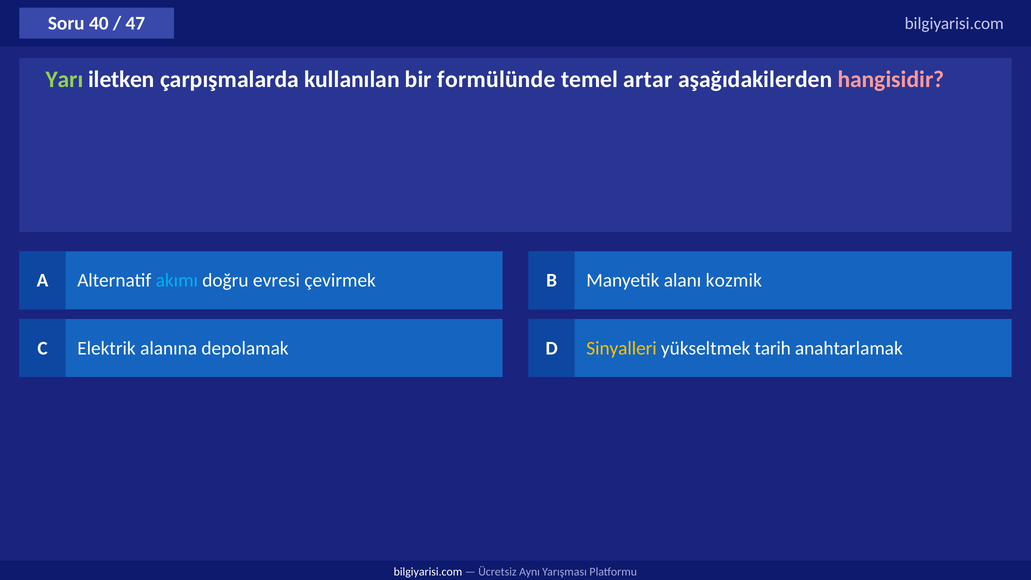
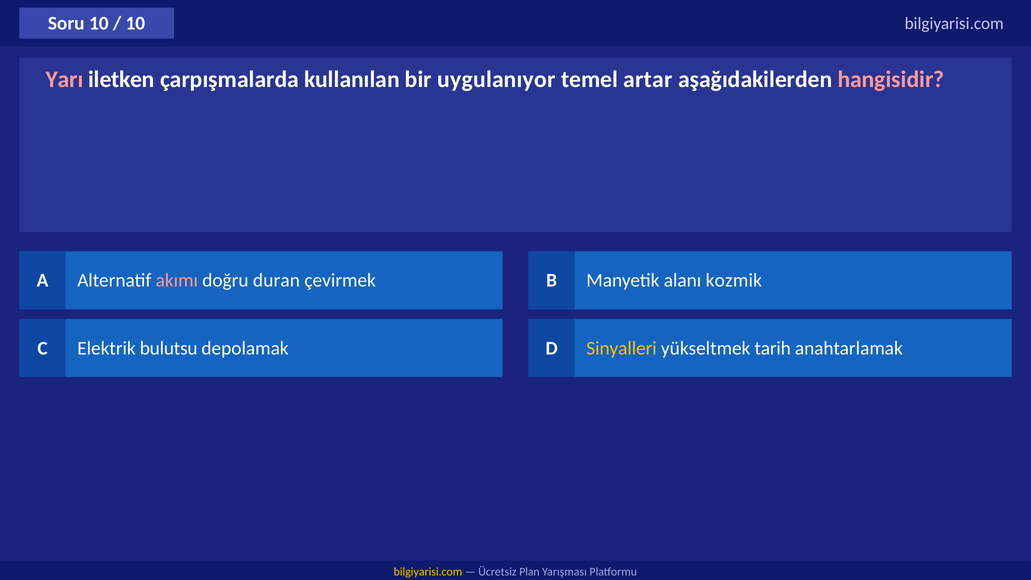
Soru 40: 40 -> 10 (99, 24)
47: 47 -> 10 (135, 24)
Yarı colour: light green -> pink (65, 79)
formülünde: formülünde -> uygulanıyor (497, 79)
akımı colour: light blue -> pink (177, 281)
evresi: evresi -> duran (276, 281)
alanına: alanına -> bulutsu (169, 348)
bilgiyarisi.com colour: white -> yellow (428, 572)
Aynı: Aynı -> Plan (529, 572)
